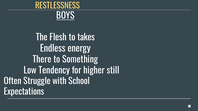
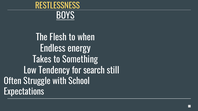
takes: takes -> when (86, 37)
There: There -> Takes (42, 60)
higher: higher -> search (94, 71)
